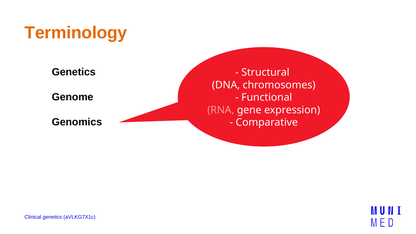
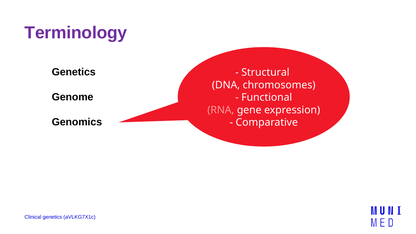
Terminology colour: orange -> purple (76, 33)
